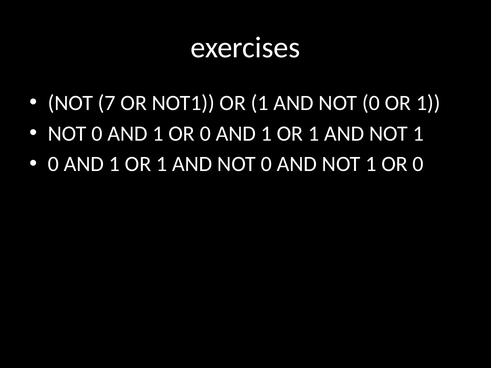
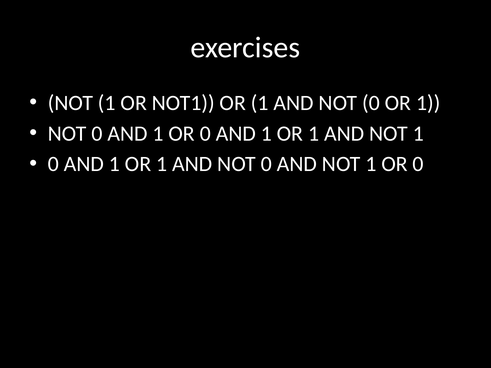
7: 7 -> 1 (107, 103)
